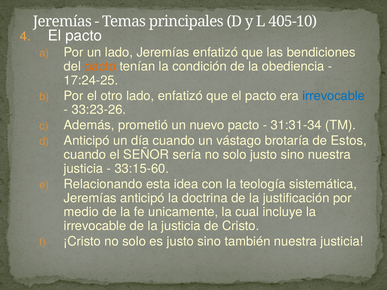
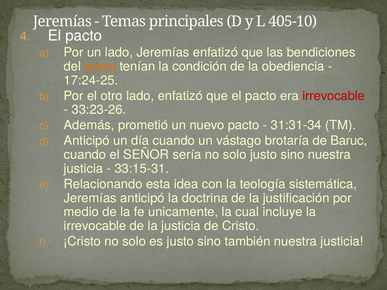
irrevocable colour: blue -> red (334, 96)
Estos: Estos -> Baruc (349, 141)
33:15-60: 33:15-60 -> 33:15-31 (142, 169)
